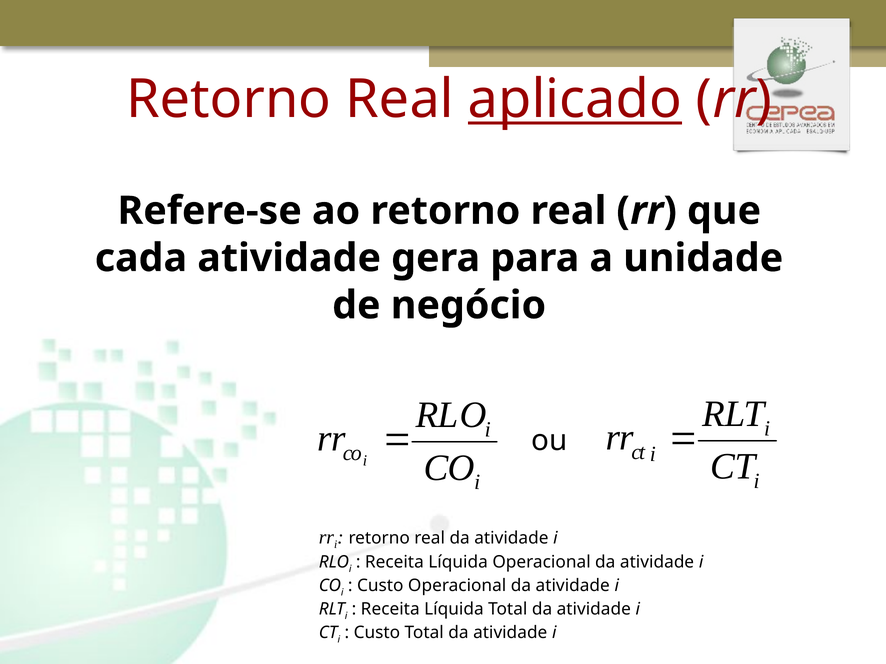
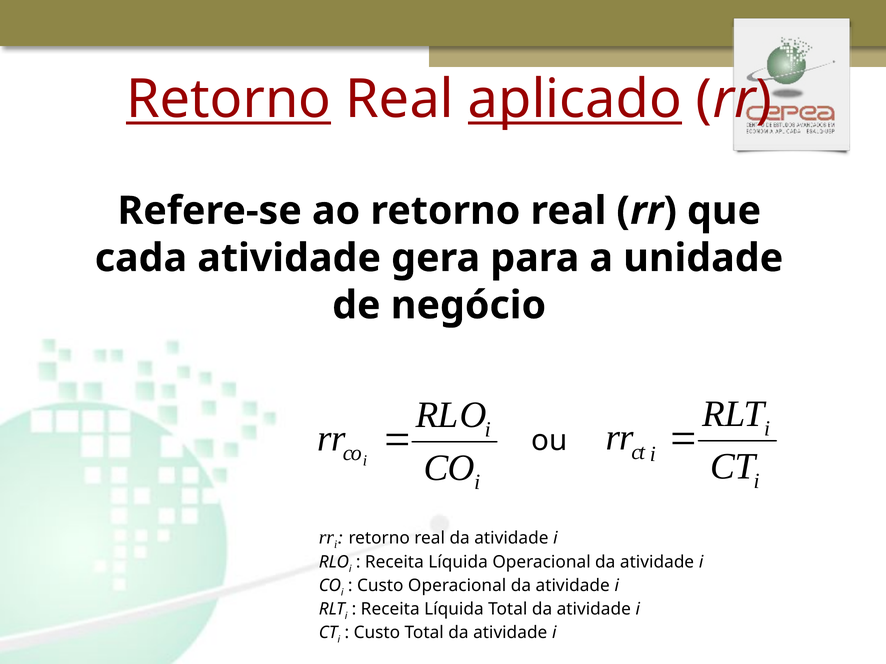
Retorno underline: none -> present (229, 100)
